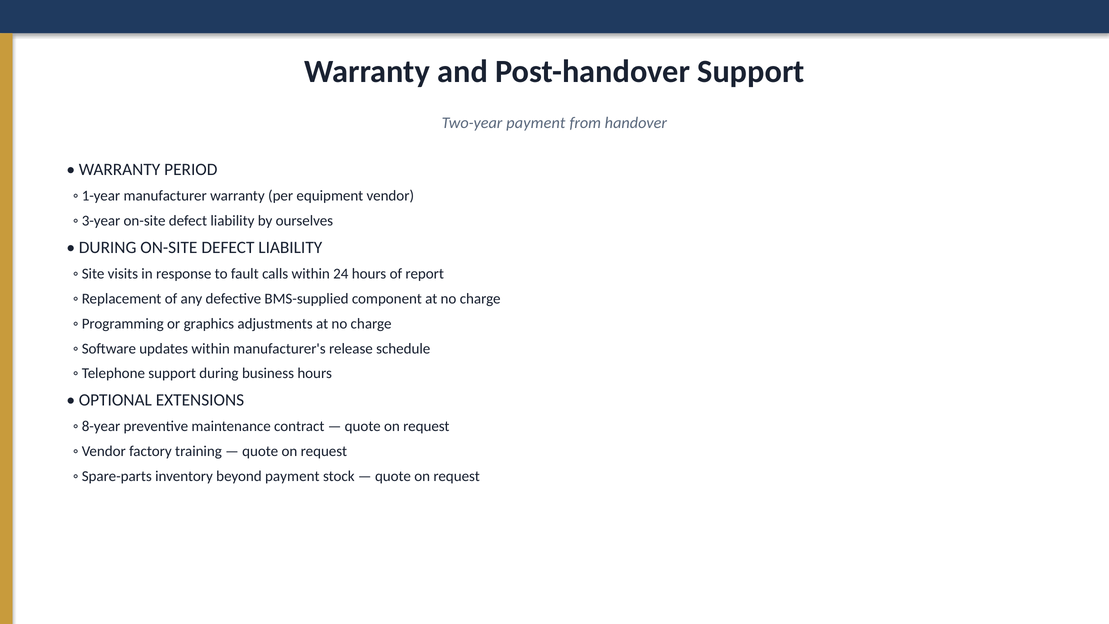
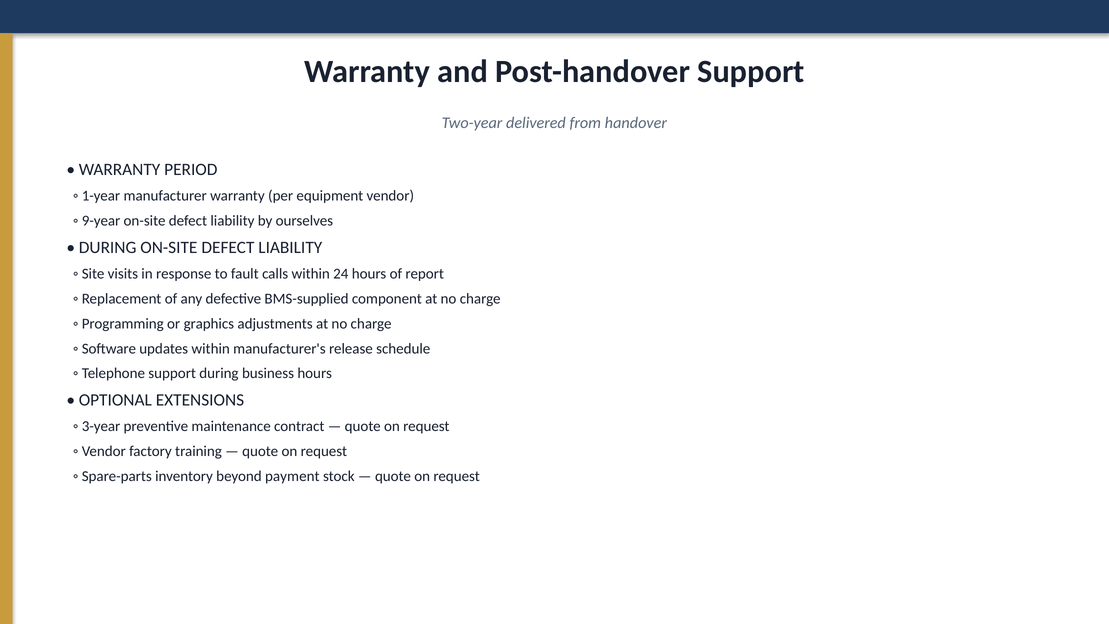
Two-year payment: payment -> delivered (536, 123)
3-year: 3-year -> 9-year (101, 221)
8-year: 8-year -> 3-year (101, 426)
